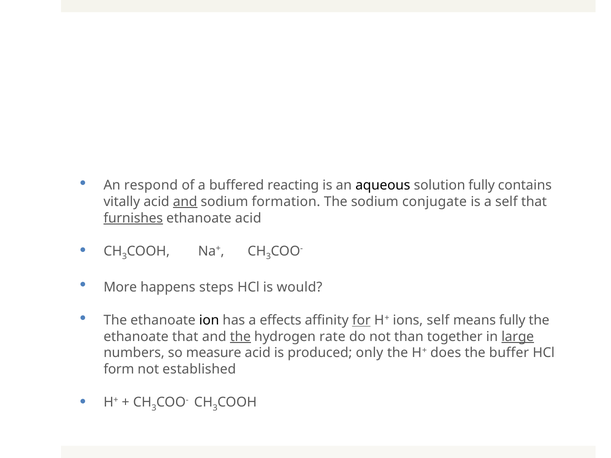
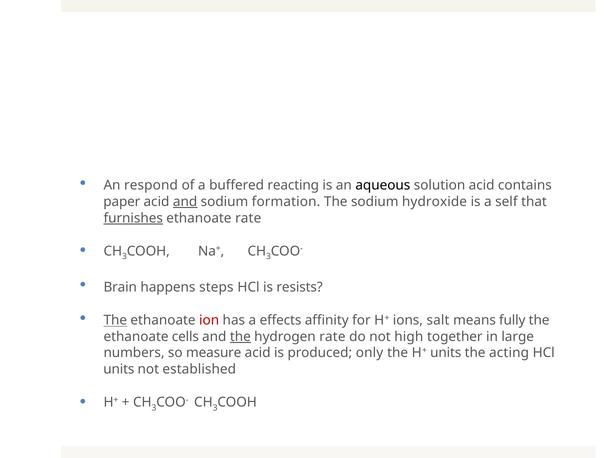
solution fully: fully -> acid (482, 186)
vitally: vitally -> paper (122, 202)
conjugate: conjugate -> hydroxide (435, 202)
ethanoate acid: acid -> rate (248, 218)
More: More -> Brain (120, 287)
would: would -> resists (300, 287)
The underline: none -> present (115, 321)
ion colour: black -> red (209, 321)
for underline: present -> none (361, 321)
ions self: self -> salt (438, 321)
ethanoate that: that -> cells (185, 337)
than: than -> high (409, 337)
large underline: present -> none (518, 337)
H+ does: does -> units (446, 353)
buffer: buffer -> acting (509, 353)
form: form -> units (119, 369)
